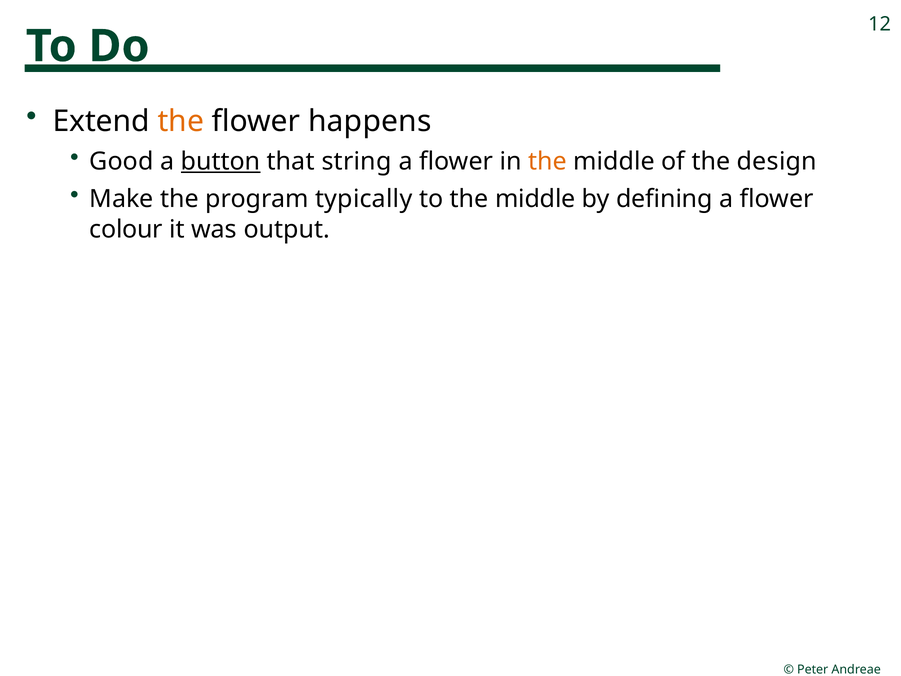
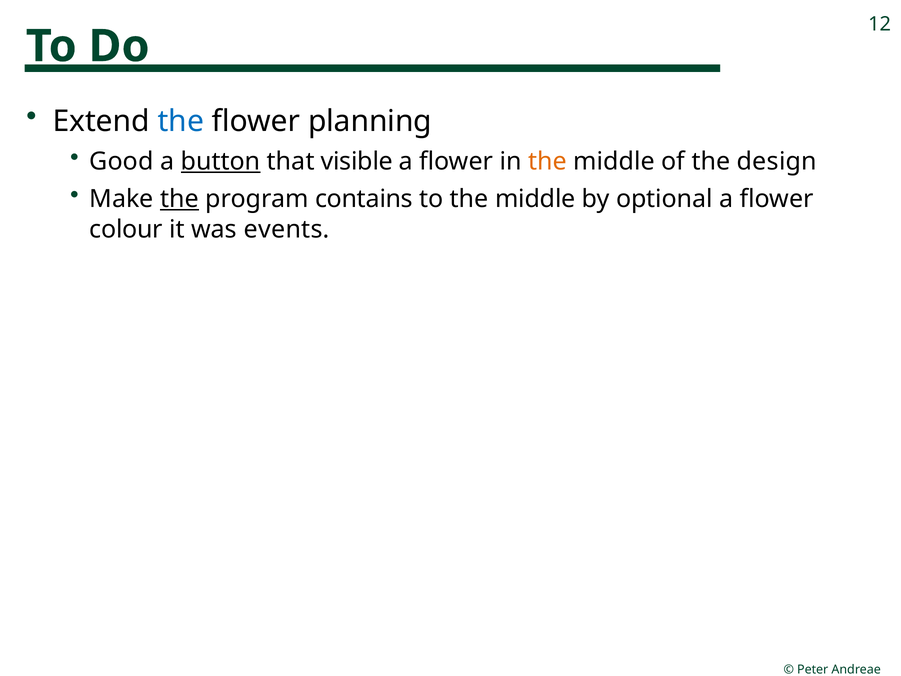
the colour: orange -> blue (181, 121)
happens: happens -> planning (370, 121)
string: string -> visible (357, 162)
the underline: none -> present (179, 199)
typically: typically -> contains (364, 199)
defining: defining -> optional (664, 199)
output: output -> events (287, 229)
